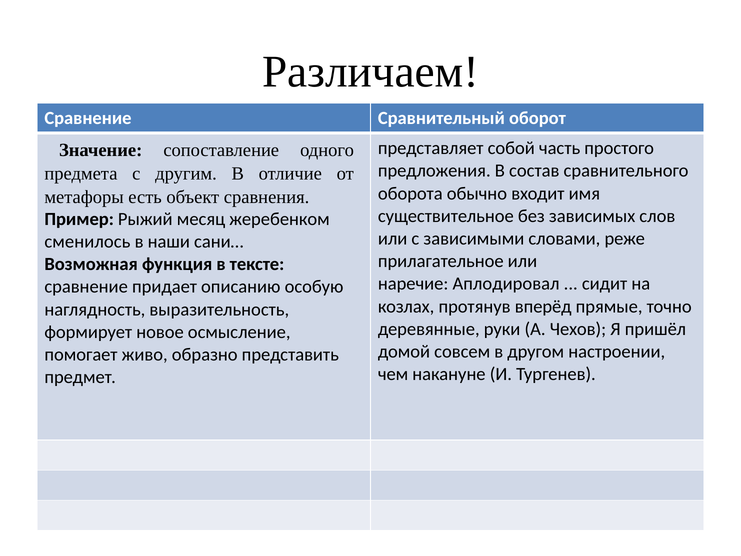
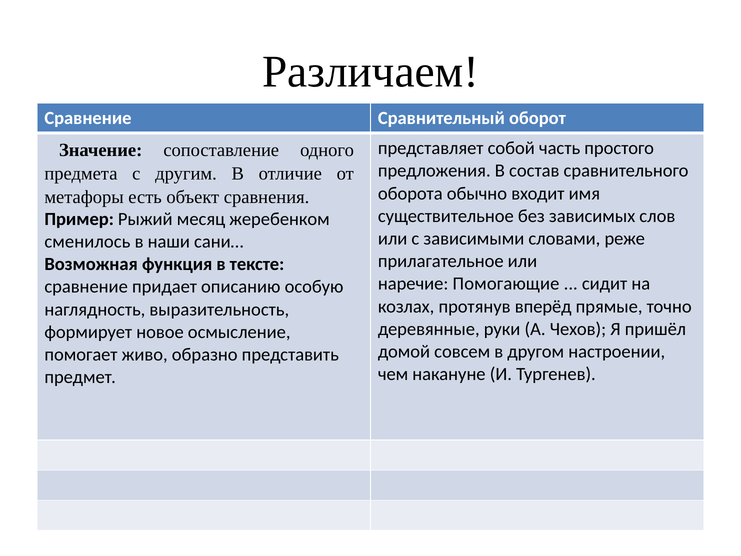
Аплодировал: Аплодировал -> Помогающие (506, 284)
